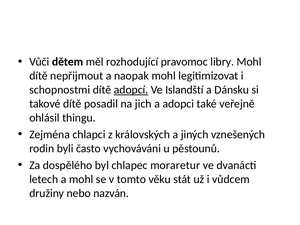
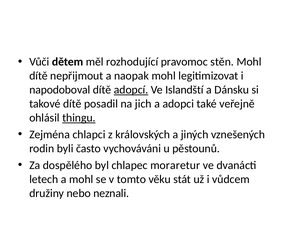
libry: libry -> stěn (222, 62)
schopnostmi: schopnostmi -> napodoboval (60, 90)
thingu underline: none -> present (79, 118)
nazván: nazván -> neznali (111, 193)
